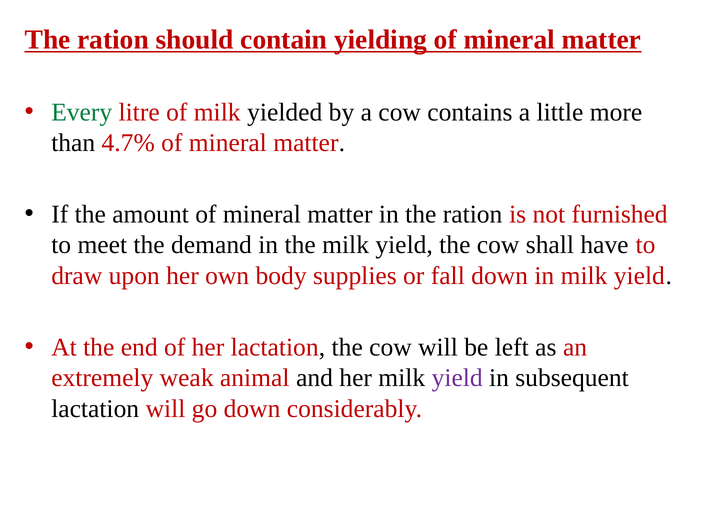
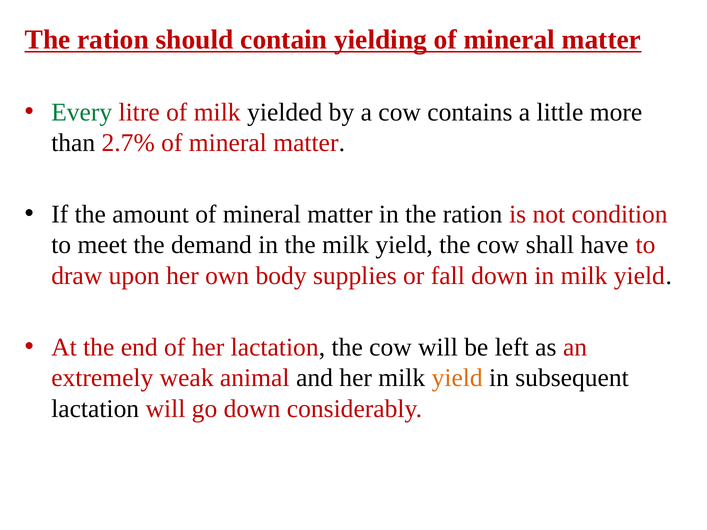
4.7%: 4.7% -> 2.7% (128, 143)
furnished: furnished -> condition (620, 214)
yield colour: purple -> orange (457, 378)
